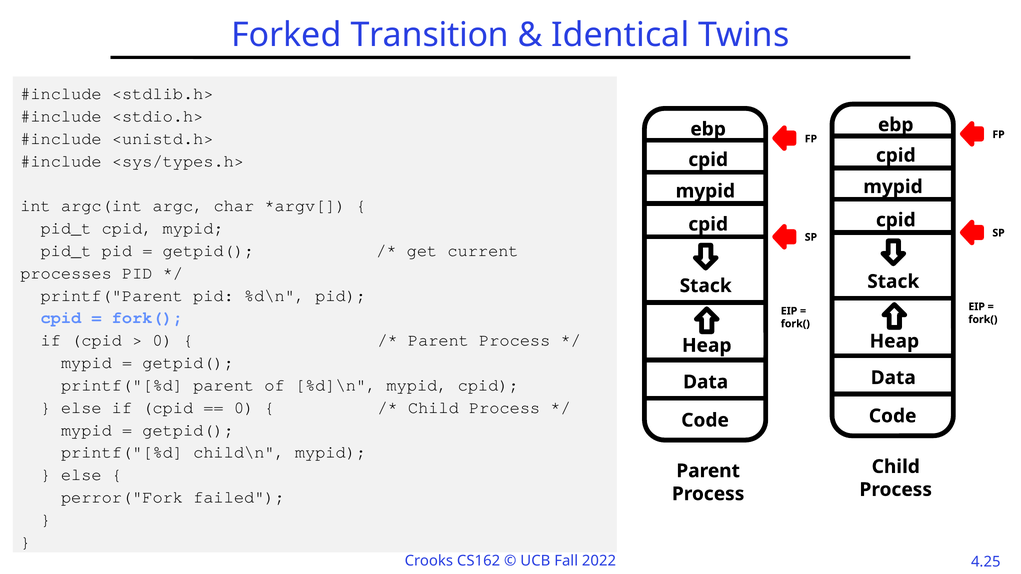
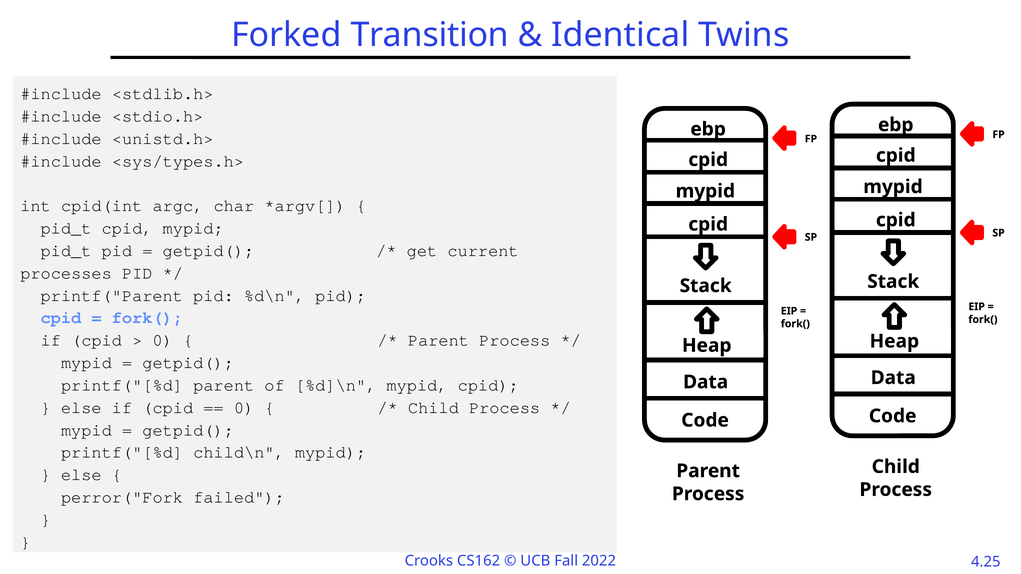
argc(int: argc(int -> cpid(int (102, 206)
